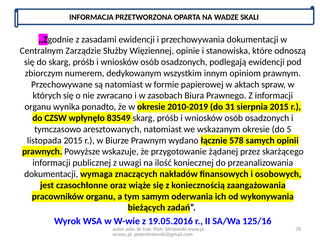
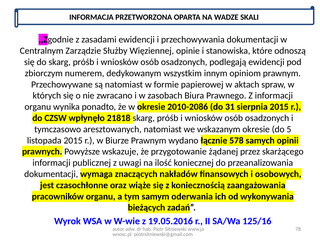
2010-2019: 2010-2019 -> 2010-2086 (188, 107)
83549: 83549 -> 21818 (119, 118)
